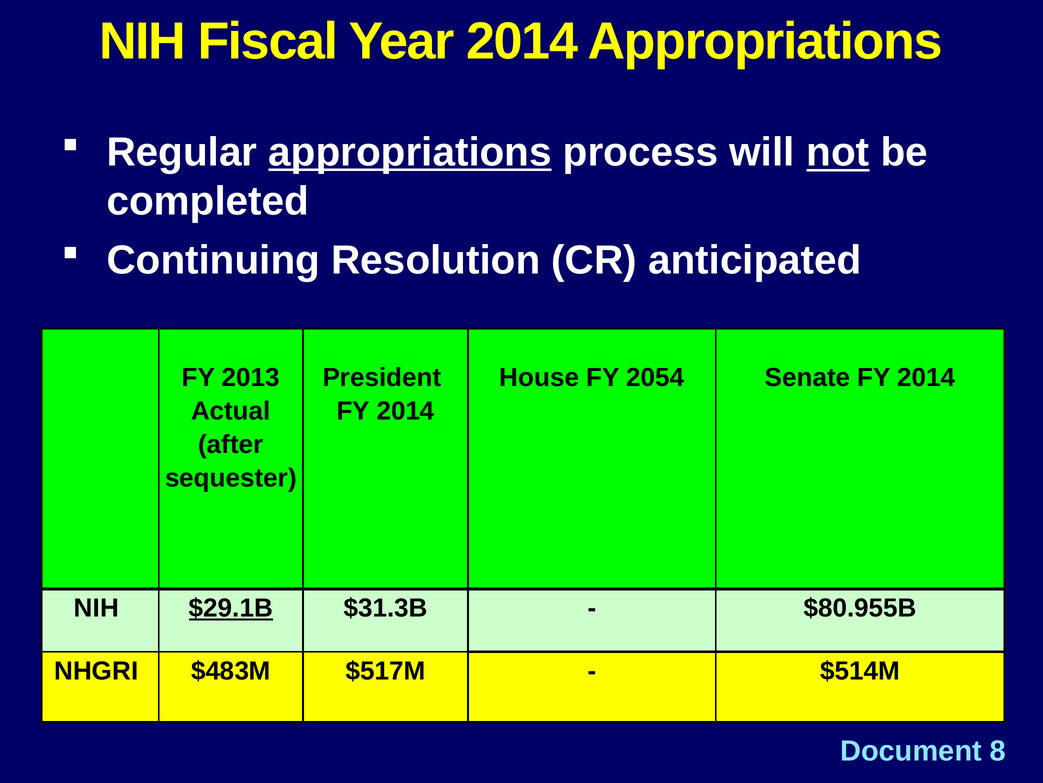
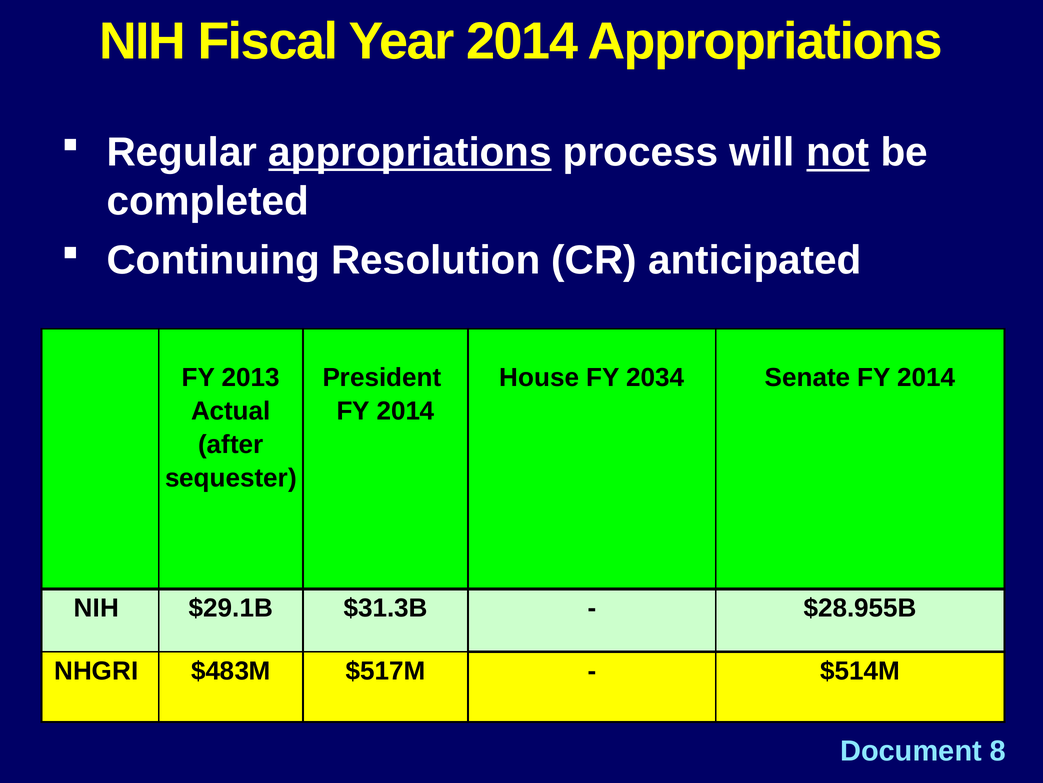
2054: 2054 -> 2034 (655, 377)
$29.1B underline: present -> none (231, 608)
$80.955B: $80.955B -> $28.955B (860, 608)
